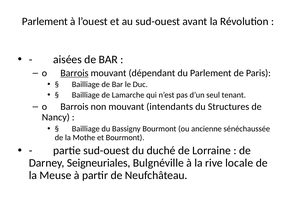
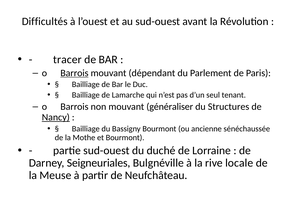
Parlement: Parlement -> Difficultés (45, 21)
aisées: aisées -> tracer (67, 59)
intendants: intendants -> généraliser (170, 107)
Nancy underline: none -> present (56, 117)
